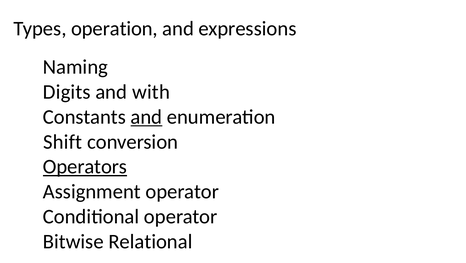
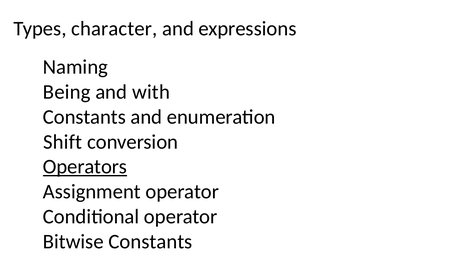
operation: operation -> character (114, 29)
Digits: Digits -> Being (67, 92)
and underline: present -> none (146, 117)
Bitwise Relational: Relational -> Constants (150, 241)
